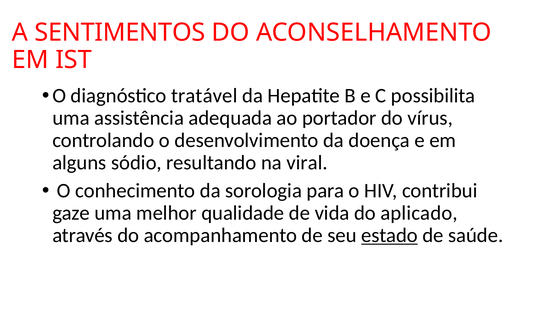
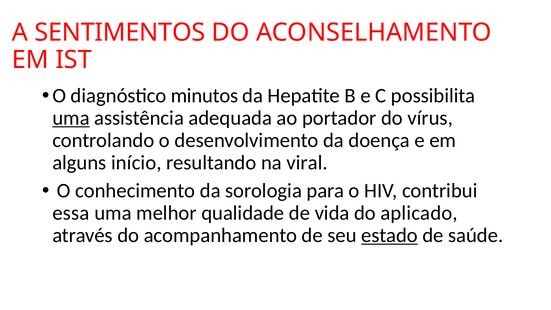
tratável: tratável -> minutos (204, 96)
uma underline: none -> present (71, 118)
sódio: sódio -> início (136, 163)
gaze: gaze -> essa (71, 213)
